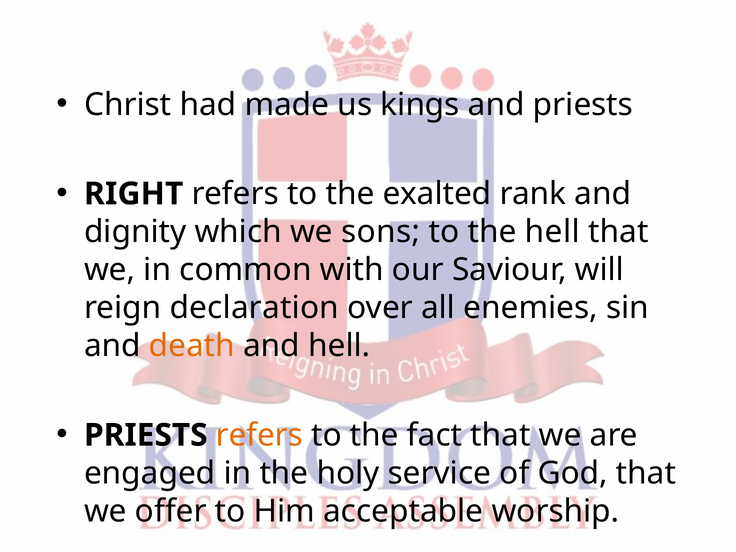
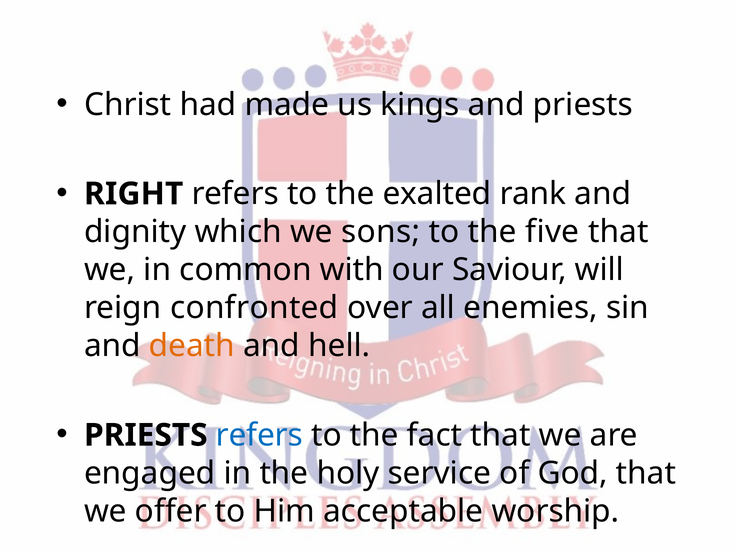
the hell: hell -> five (552, 232)
declaration: declaration -> confronted (254, 308)
refers colour: orange -> blue (259, 435)
